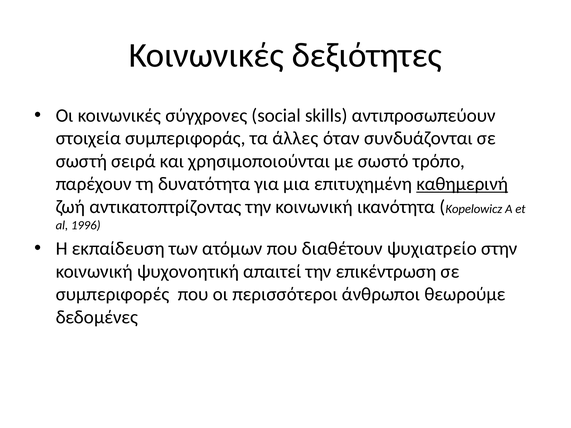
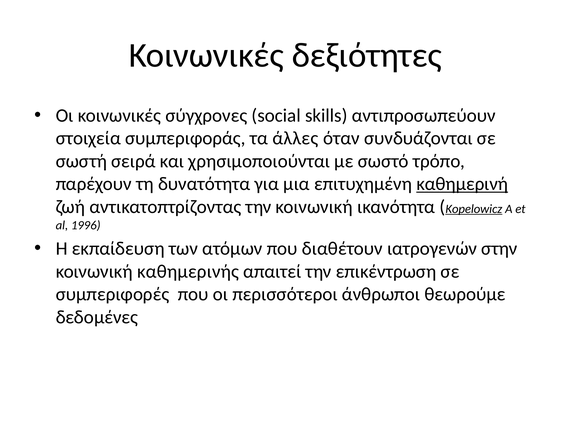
Kopelowicz underline: none -> present (474, 209)
ψυχιατρείο: ψυχιατρείο -> ιατρογενών (432, 249)
ψυχονοητική: ψυχονοητική -> καθημερινής (188, 272)
